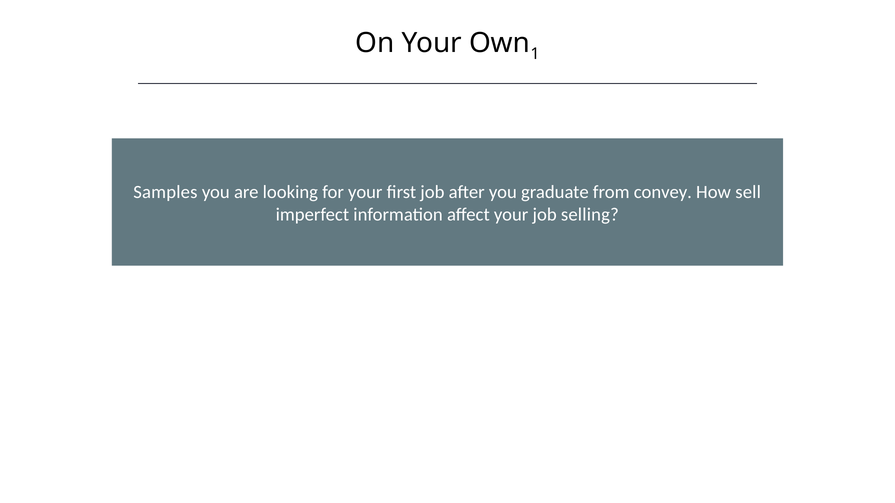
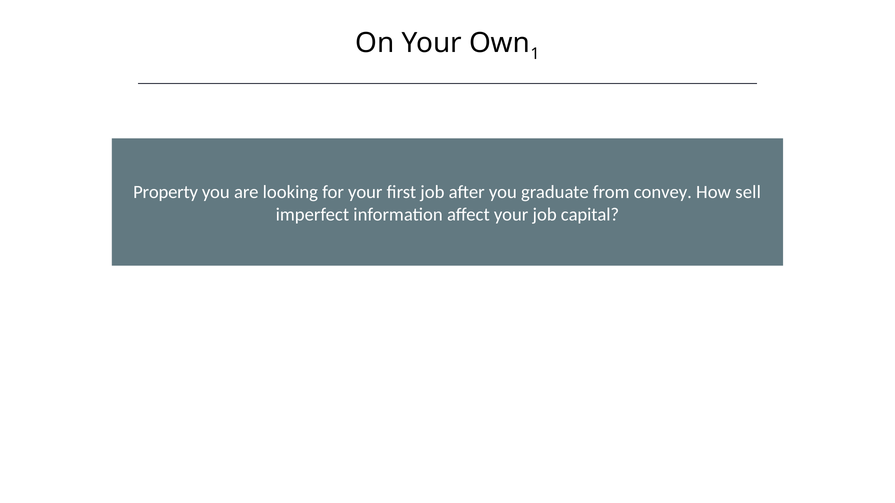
Samples: Samples -> Property (166, 192)
selling: selling -> capital (590, 215)
